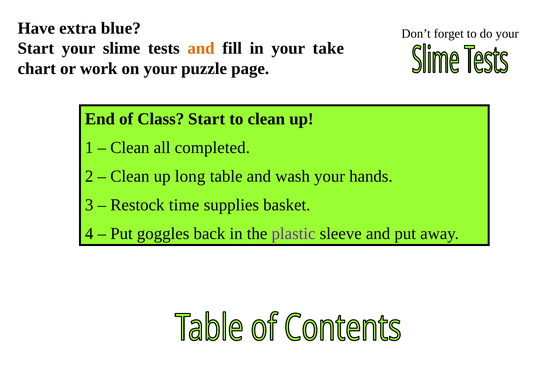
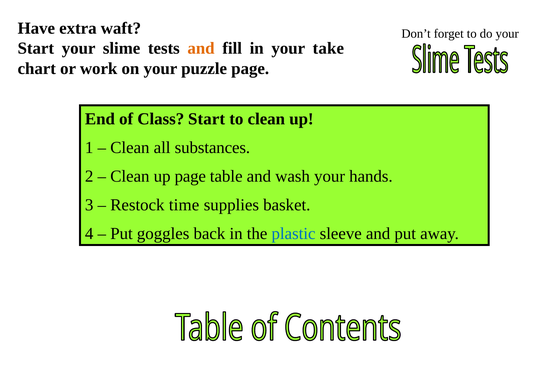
blue: blue -> waft (121, 28)
completed: completed -> substances (212, 148)
up long: long -> page (190, 176)
plastic colour: purple -> blue (294, 234)
